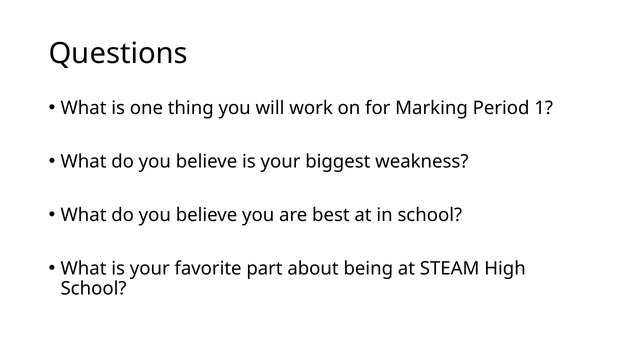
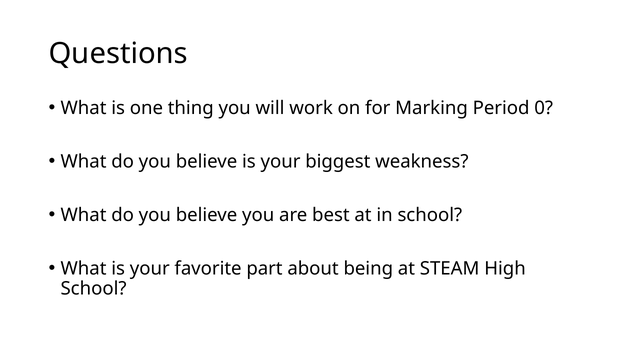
1: 1 -> 0 (544, 108)
